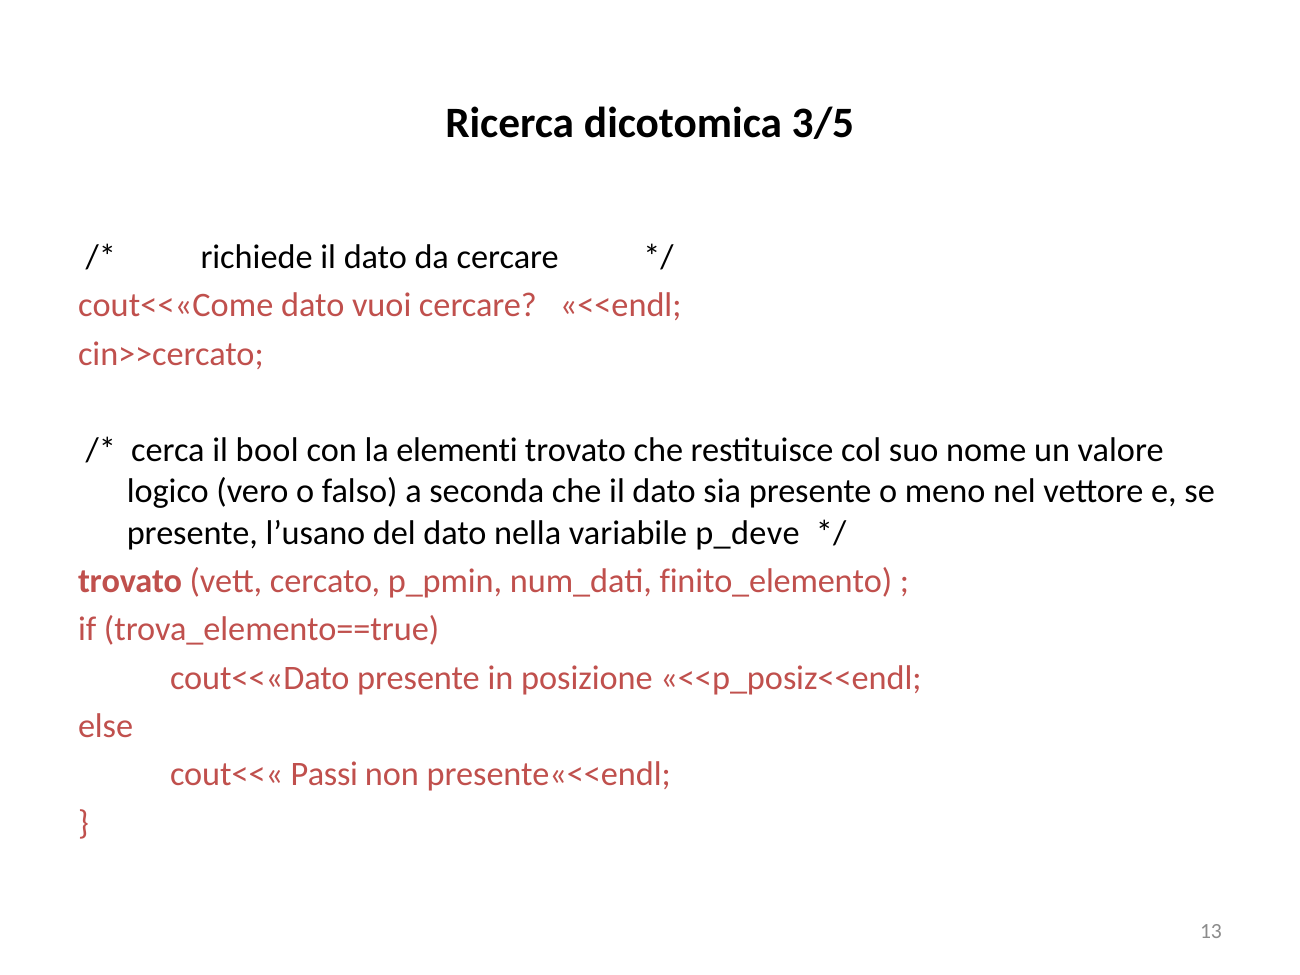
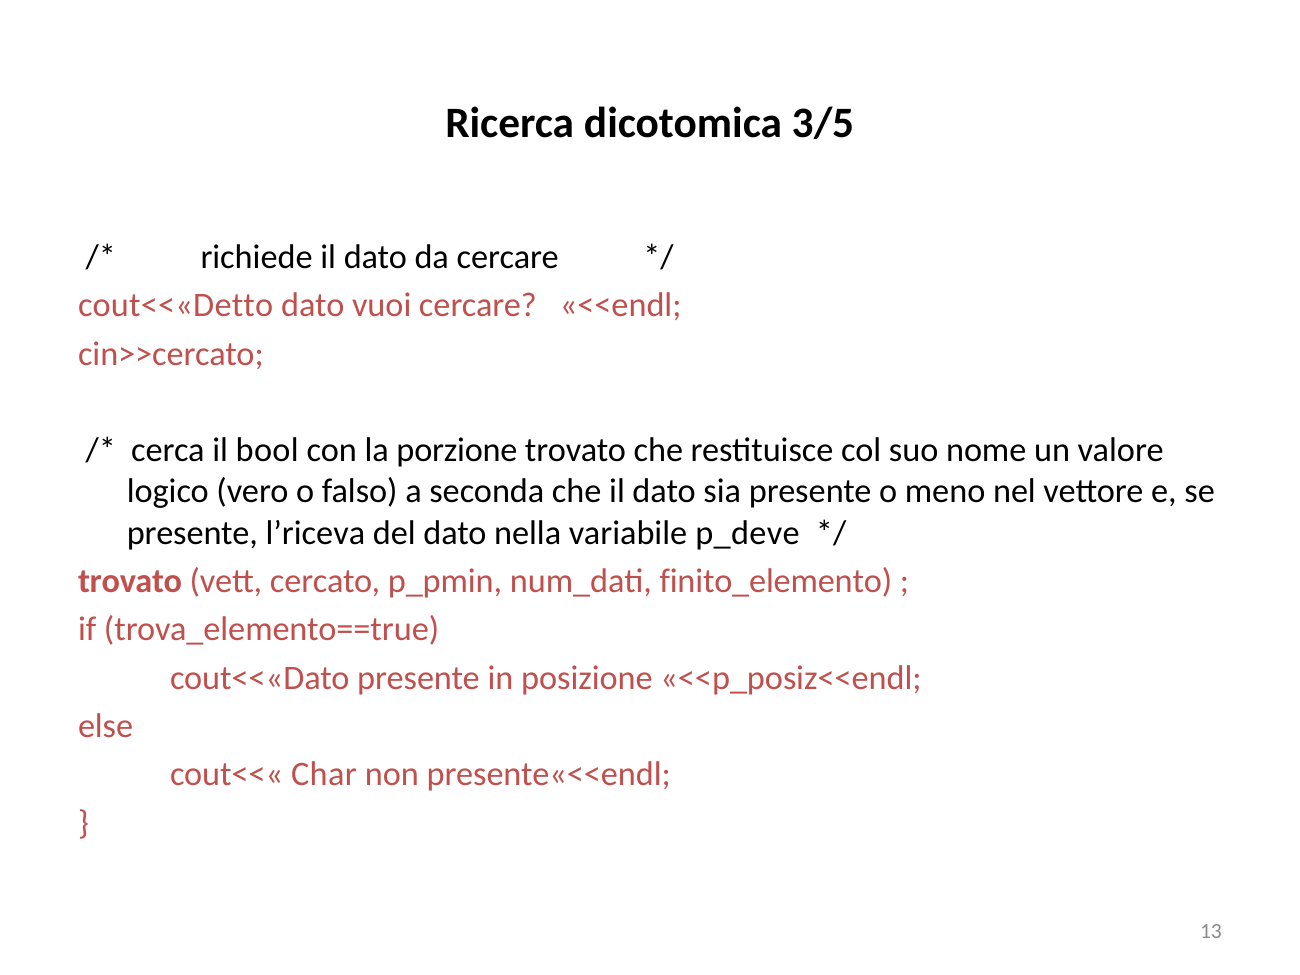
cout<<«Come: cout<<«Come -> cout<<«Detto (176, 305)
elementi: elementi -> porzione (457, 450)
l’usano: l’usano -> l’riceva (315, 533)
Passi: Passi -> Char (324, 775)
